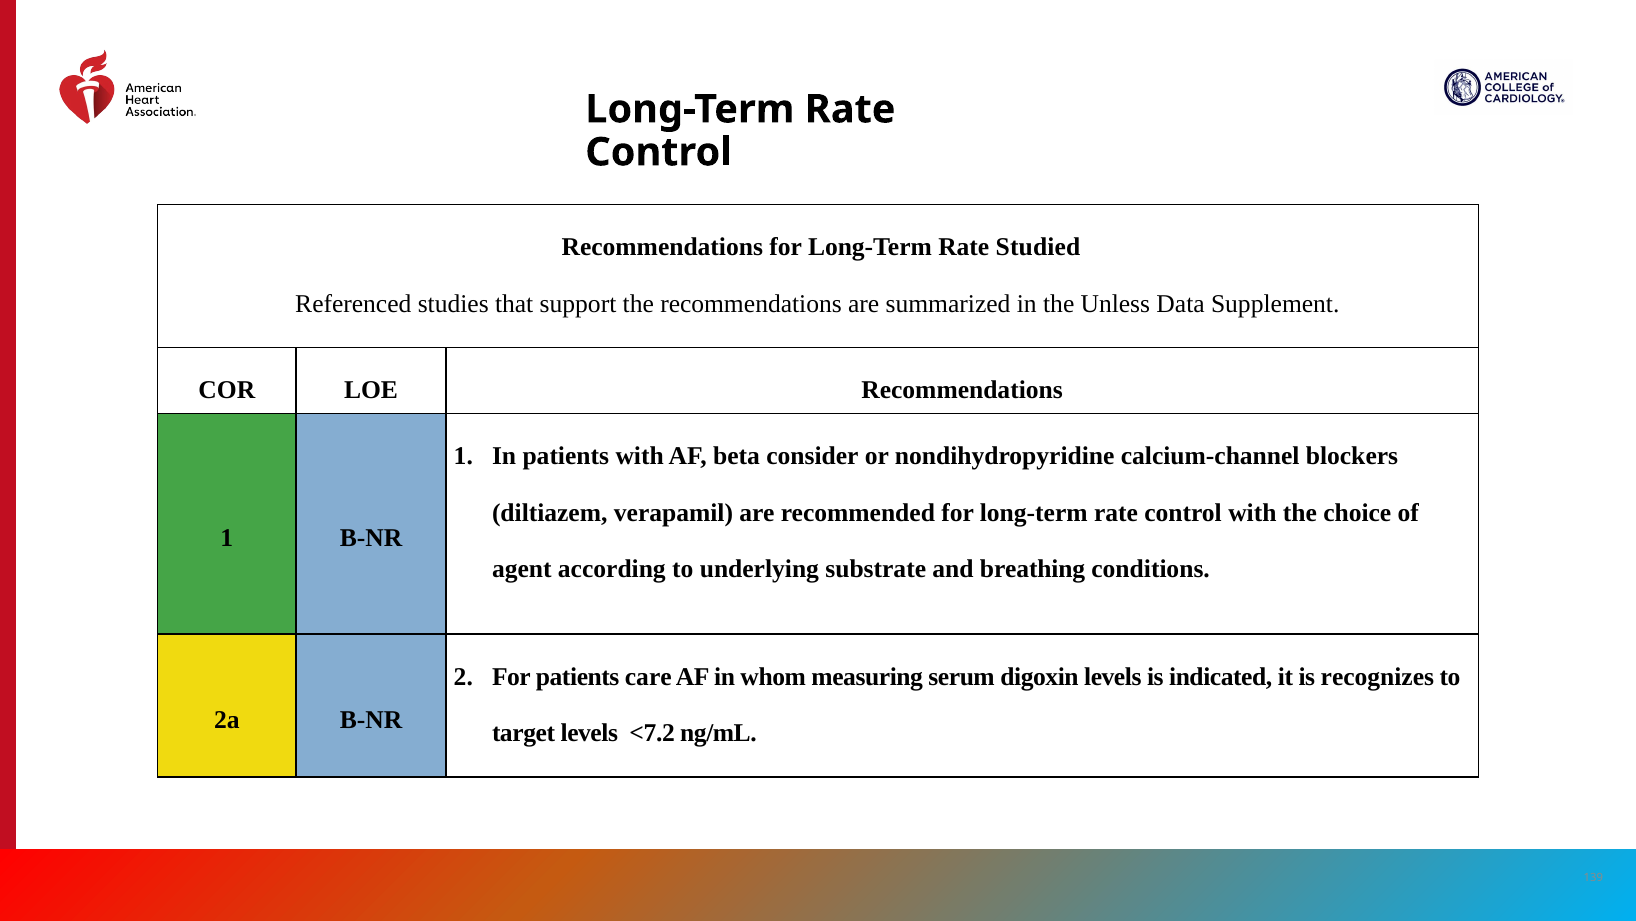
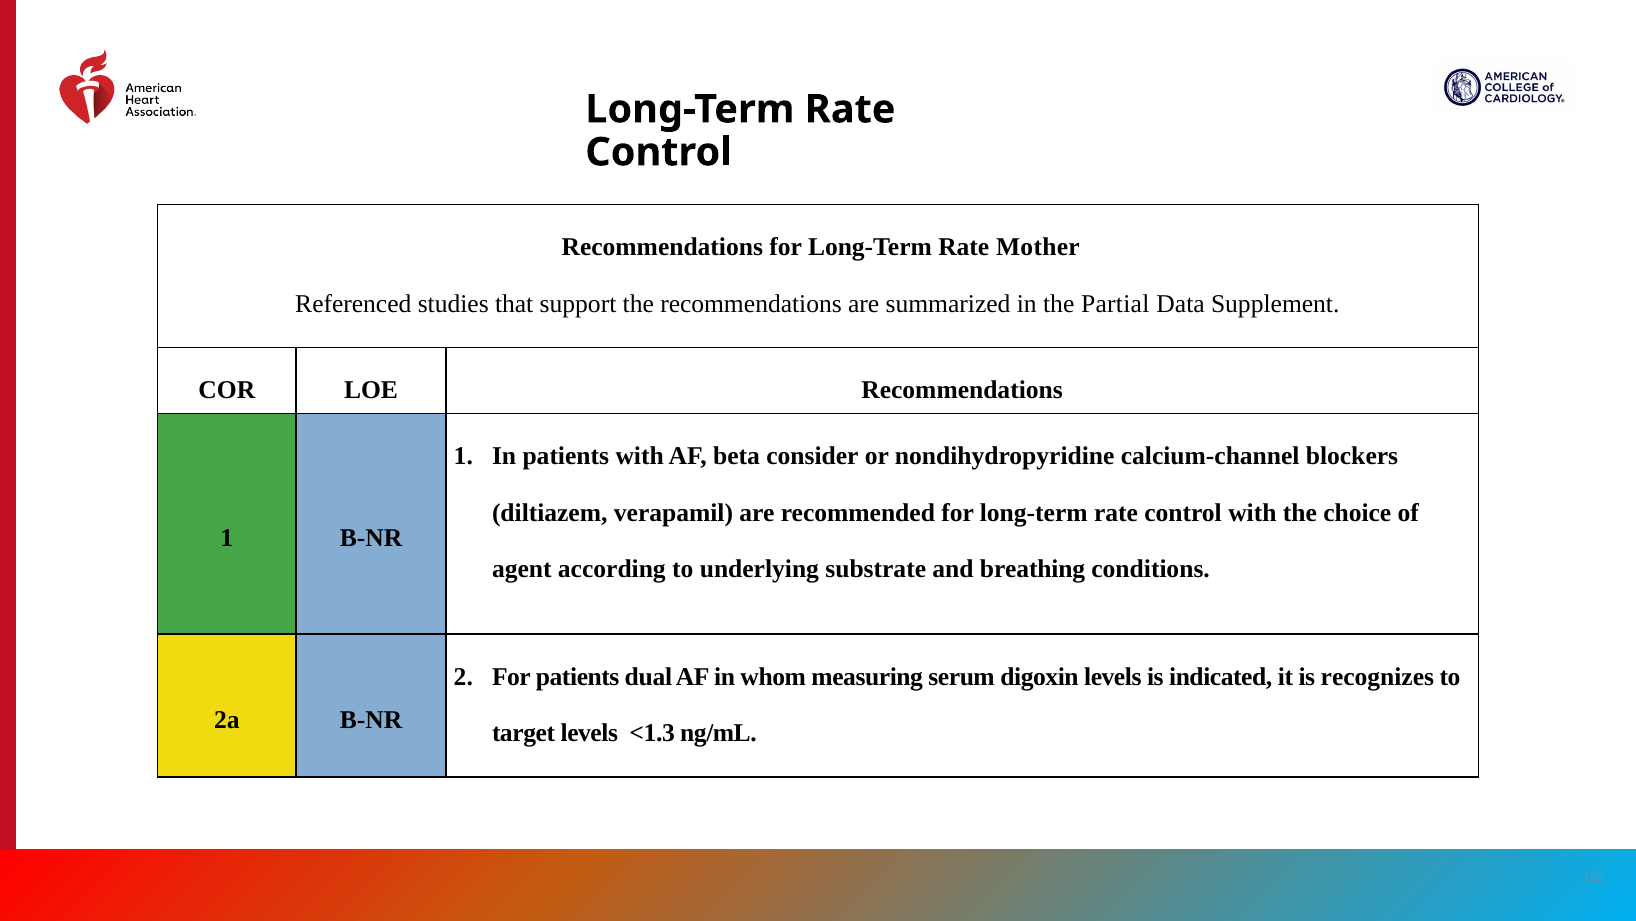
Studied: Studied -> Mother (1038, 247)
Unless: Unless -> Partial (1115, 304)
care: care -> dual (648, 676)
<7.2: <7.2 -> <1.3 (652, 733)
